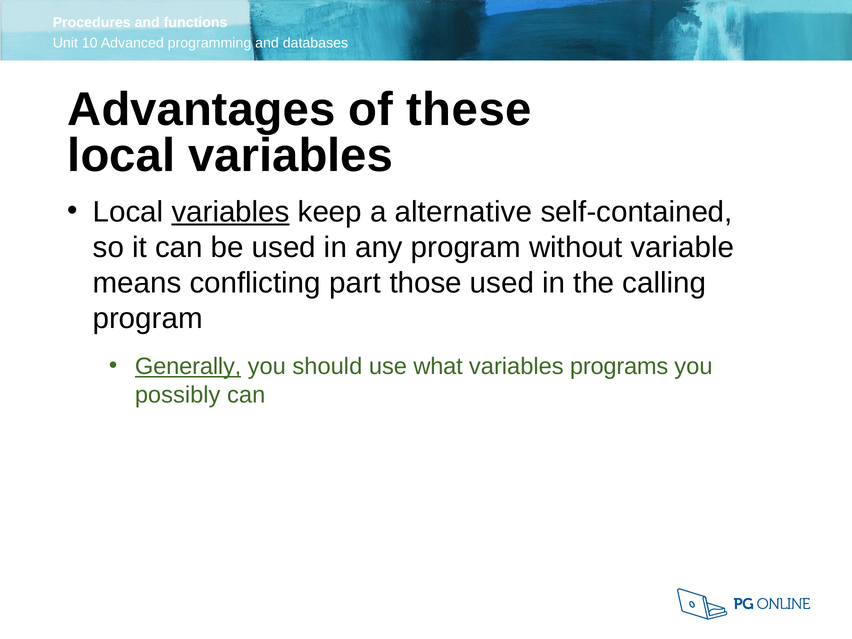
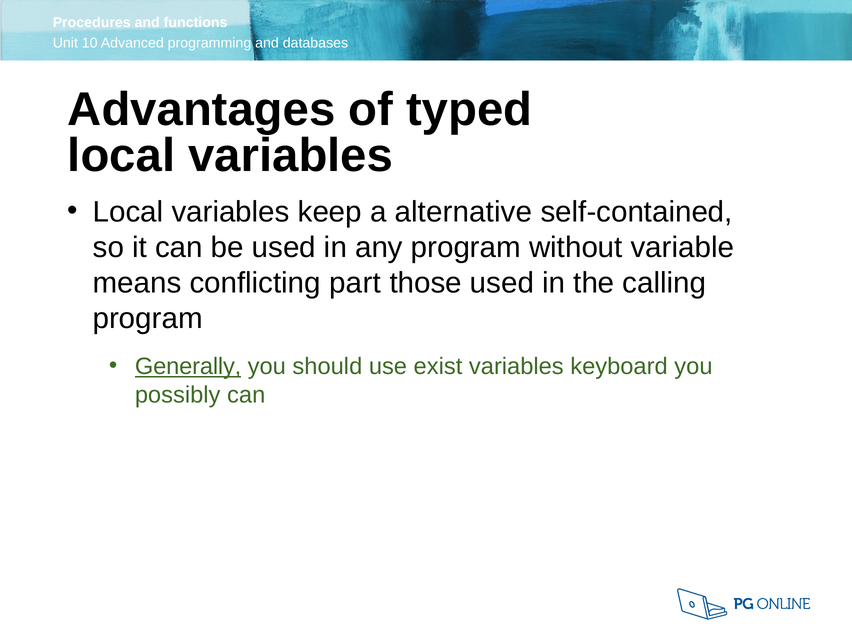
these: these -> typed (469, 110)
variables underline: present -> none (231, 212)
what: what -> exist (438, 366)
programs: programs -> keyboard (619, 366)
